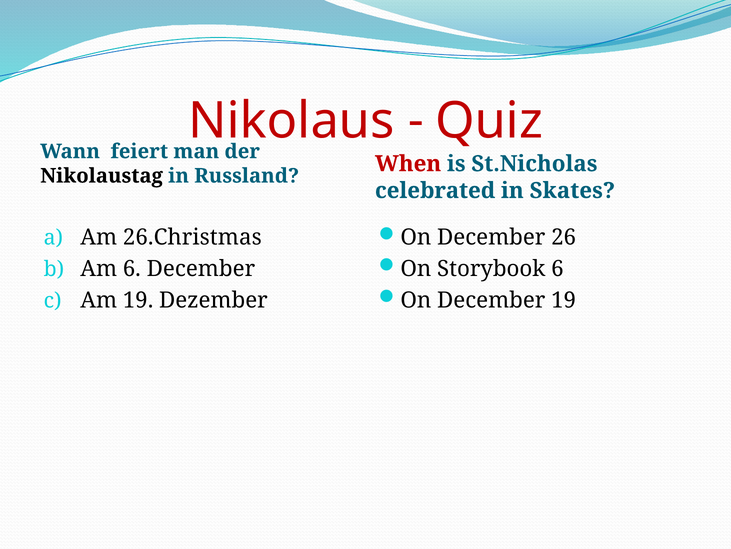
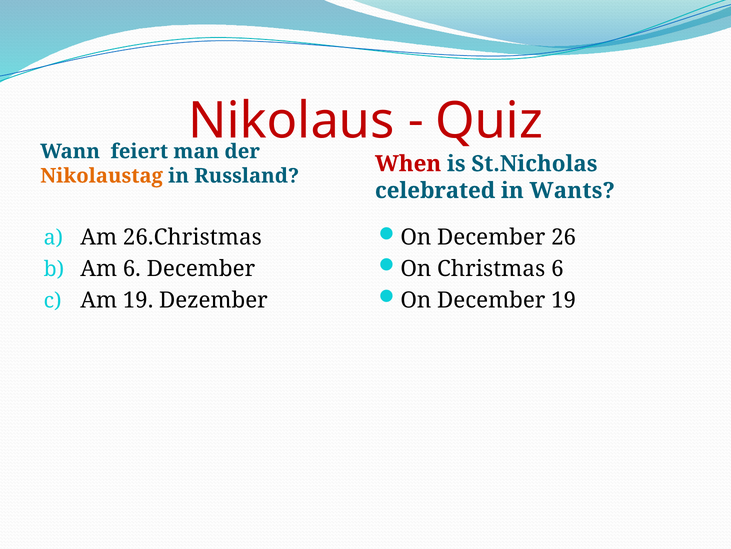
Nikolaustag colour: black -> orange (102, 176)
Skates: Skates -> Wants (572, 190)
Storybook: Storybook -> Christmas (491, 269)
